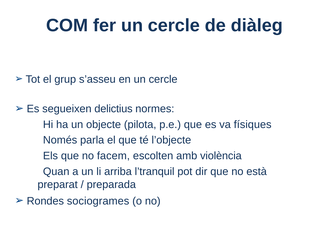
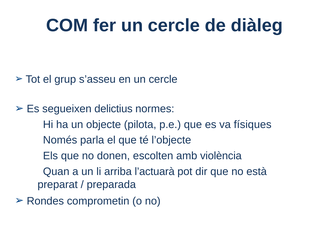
facem: facem -> donen (113, 156)
l’tranquil: l’tranquil -> l’actuarà (155, 171)
sociogrames: sociogrames -> comprometin (98, 201)
